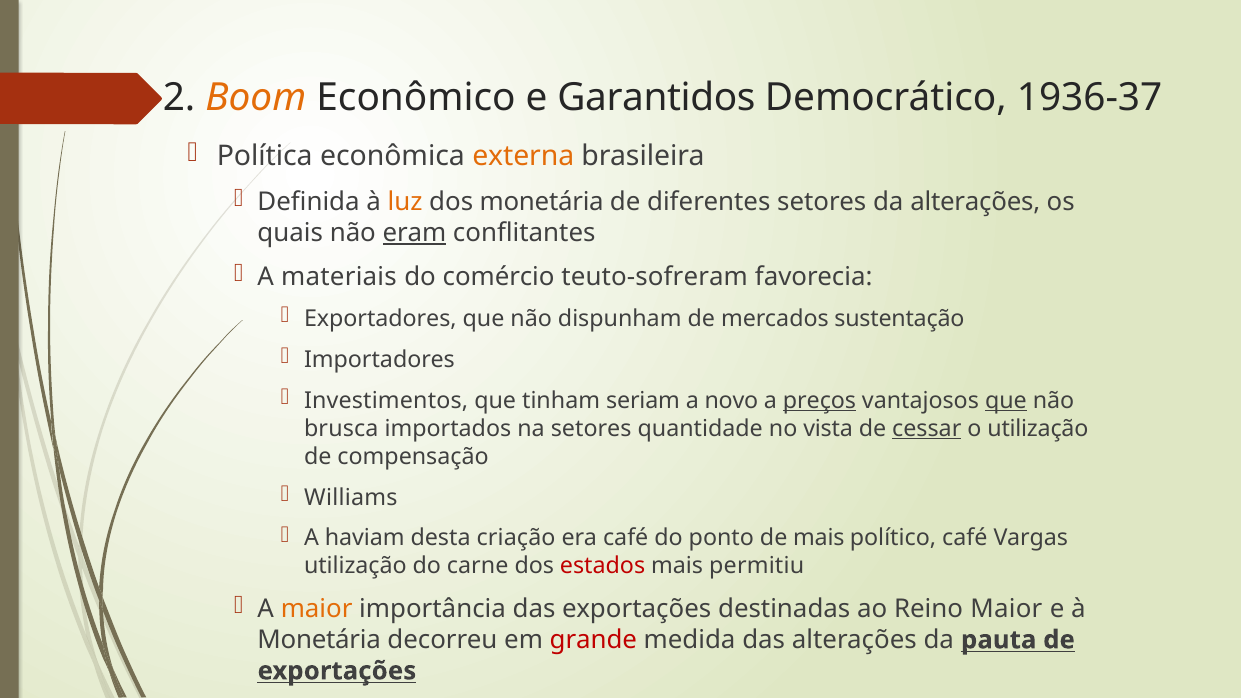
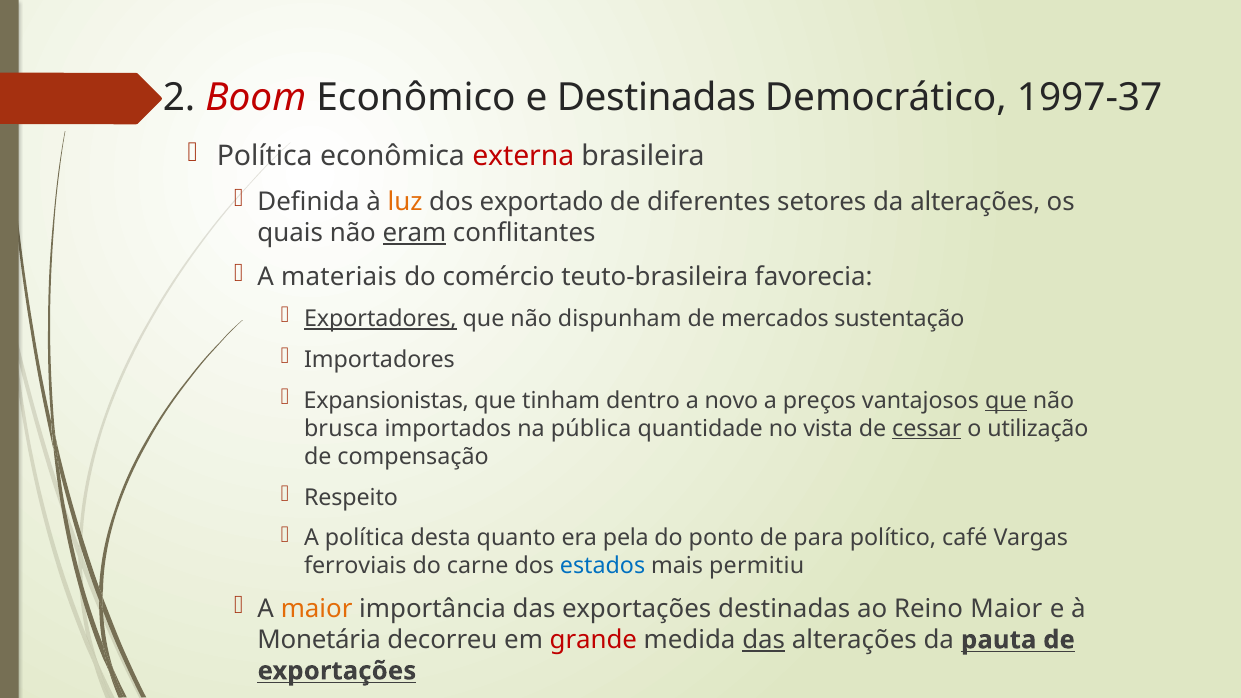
Boom colour: orange -> red (256, 98)
e Garantidos: Garantidos -> Destinadas (656, 98)
1936-37: 1936-37 -> 1997-37 (1090, 98)
externa colour: orange -> red (523, 157)
dos monetária: monetária -> exportado (542, 202)
teuto-sofreram: teuto-sofreram -> teuto-brasileira (655, 277)
Exportadores underline: none -> present (380, 319)
Investimentos: Investimentos -> Expansionistas (386, 401)
seriam: seriam -> dentro (643, 401)
preços underline: present -> none (819, 401)
na setores: setores -> pública (591, 429)
Williams: Williams -> Respeito (351, 497)
A haviam: haviam -> política (365, 538)
criação: criação -> quanto (516, 538)
era café: café -> pela (626, 538)
de mais: mais -> para (819, 538)
utilização: utilização -> ferroviais (355, 566)
estados colour: red -> blue (603, 566)
das underline: none -> present (764, 640)
